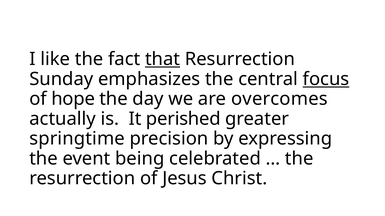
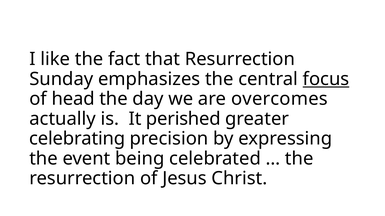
that underline: present -> none (163, 59)
hope: hope -> head (73, 99)
springtime: springtime -> celebrating (77, 139)
